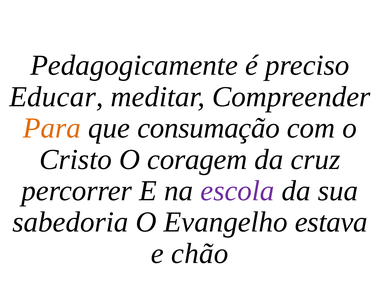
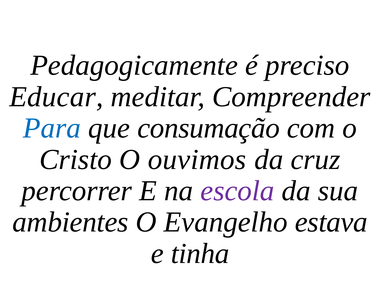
Para colour: orange -> blue (52, 128)
coragem: coragem -> ouvimos (197, 159)
sabedoria: sabedoria -> ambientes (70, 222)
chão: chão -> tinha (200, 253)
